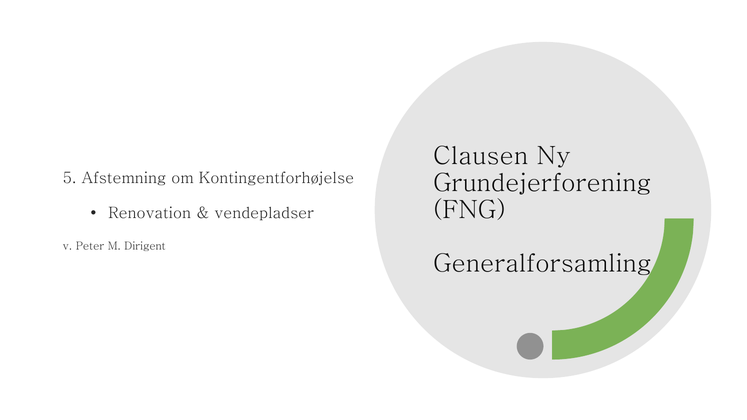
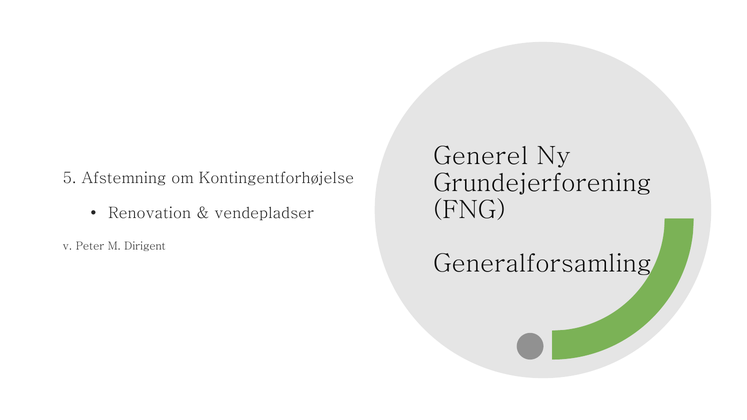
Clausen: Clausen -> Generel (481, 156)
